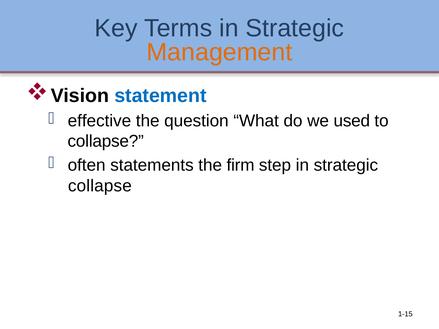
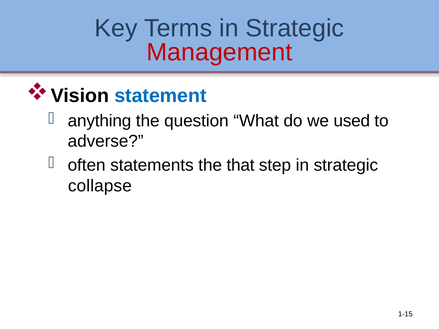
Management colour: orange -> red (219, 52)
effective: effective -> anything (100, 121)
collapse: collapse -> adverse (106, 141)
firm: firm -> that (241, 165)
